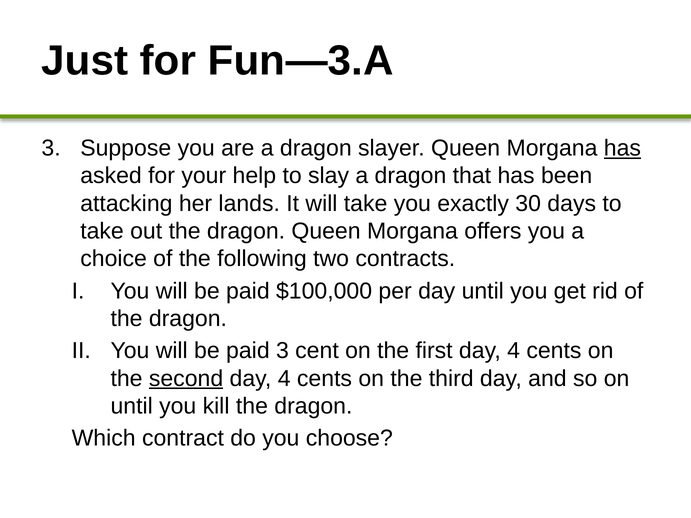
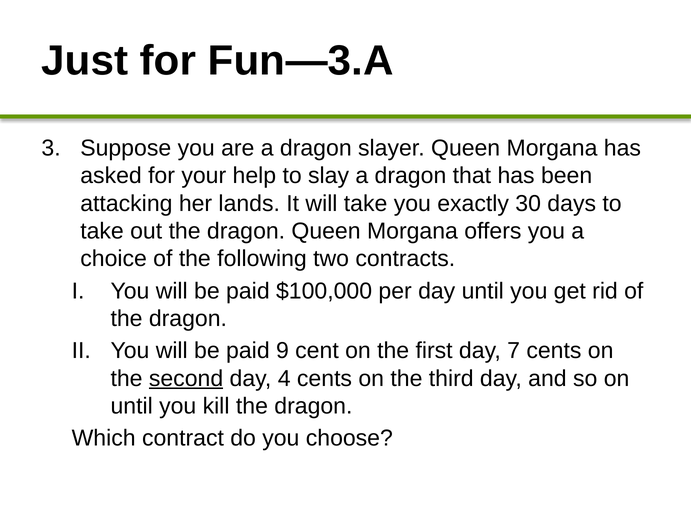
has underline: present -> none (622, 148)
paid 3: 3 -> 9 (282, 351)
first day 4: 4 -> 7 (514, 351)
